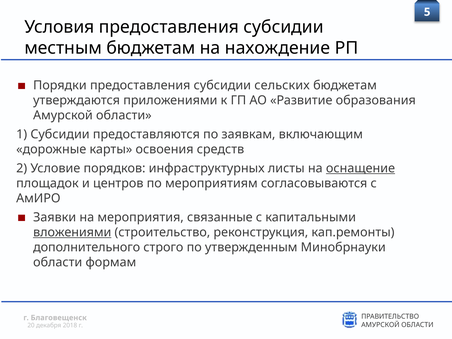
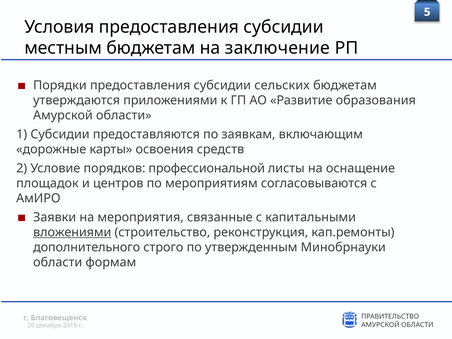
нахождение: нахождение -> заключение (277, 48)
инфраструктурных: инфраструктурных -> профессиональной (207, 168)
оснащение underline: present -> none (360, 168)
